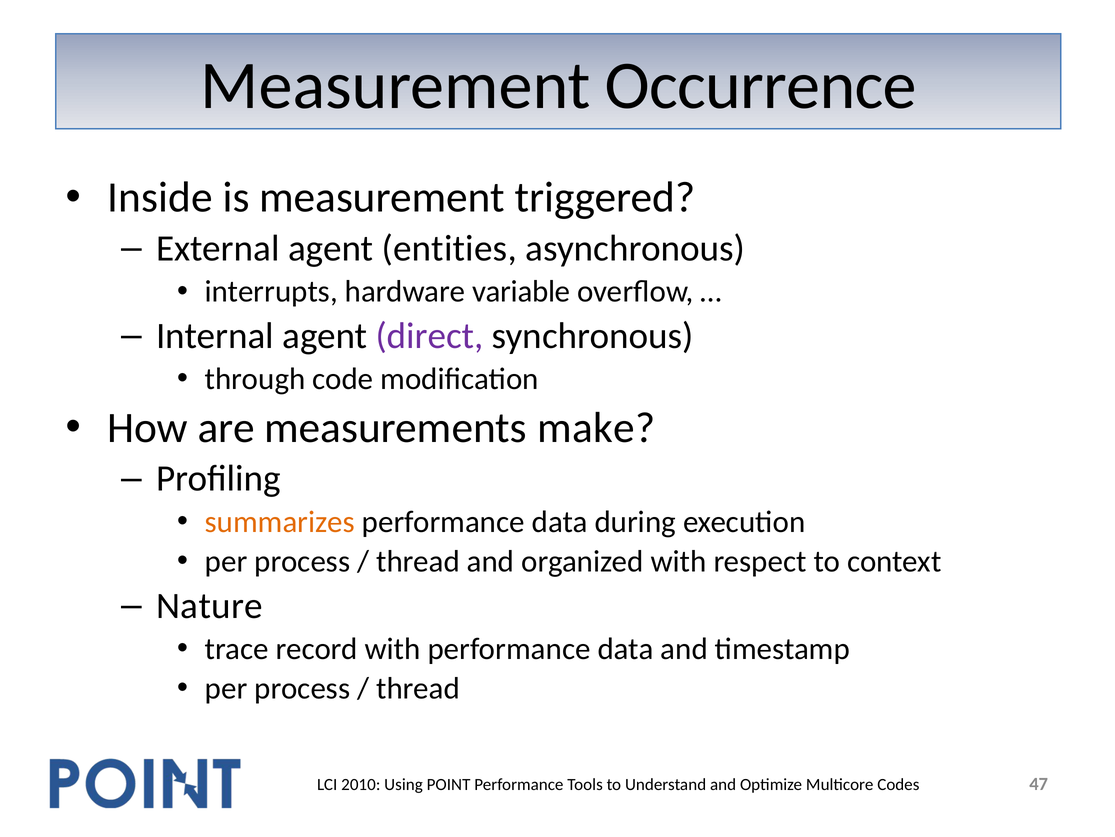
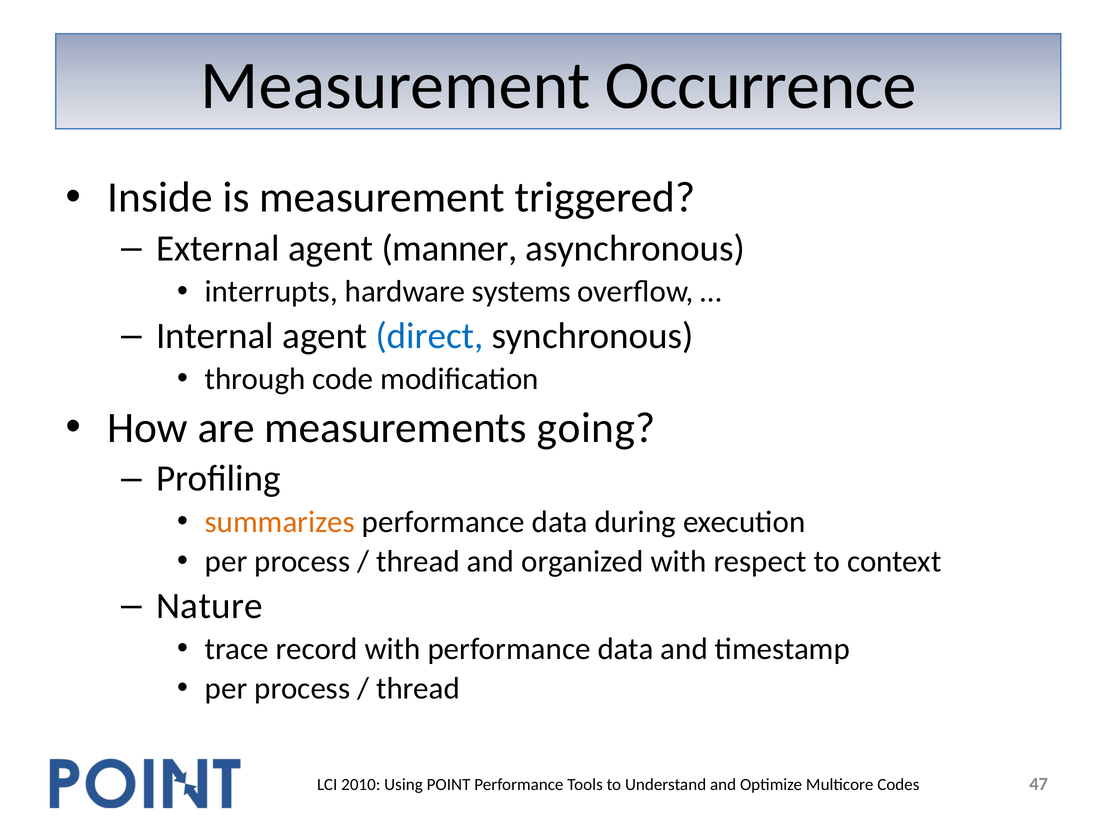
entities: entities -> manner (449, 248)
variable: variable -> systems (521, 291)
direct colour: purple -> blue (430, 336)
make: make -> going (596, 427)
